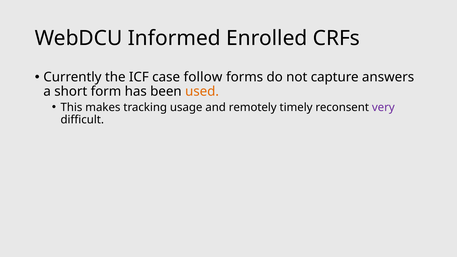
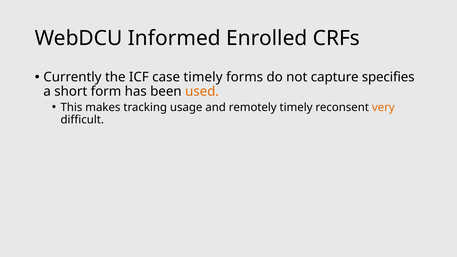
case follow: follow -> timely (203, 77)
answers: answers -> specifies (388, 77)
very colour: purple -> orange (383, 107)
